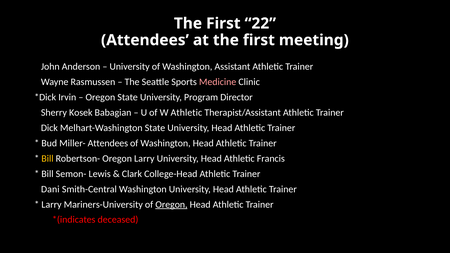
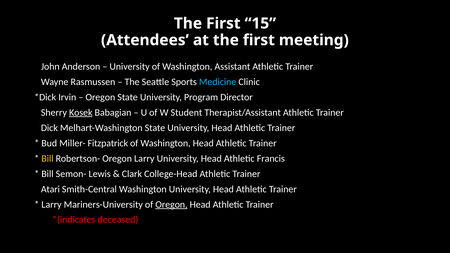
22: 22 -> 15 (260, 23)
Medicine colour: pink -> light blue (218, 82)
Kosek underline: none -> present (81, 113)
W Athletic: Athletic -> Student (186, 113)
Miller- Attendees: Attendees -> Fitzpatrick (108, 143)
Dani: Dani -> Atari (50, 189)
